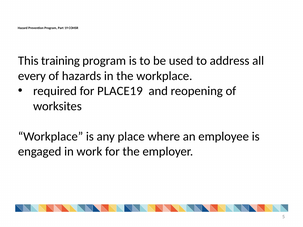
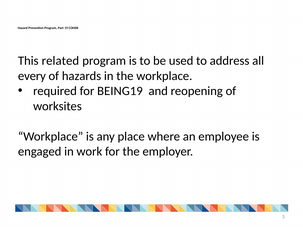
training: training -> related (60, 61)
PLACE19: PLACE19 -> BEING19 (120, 91)
